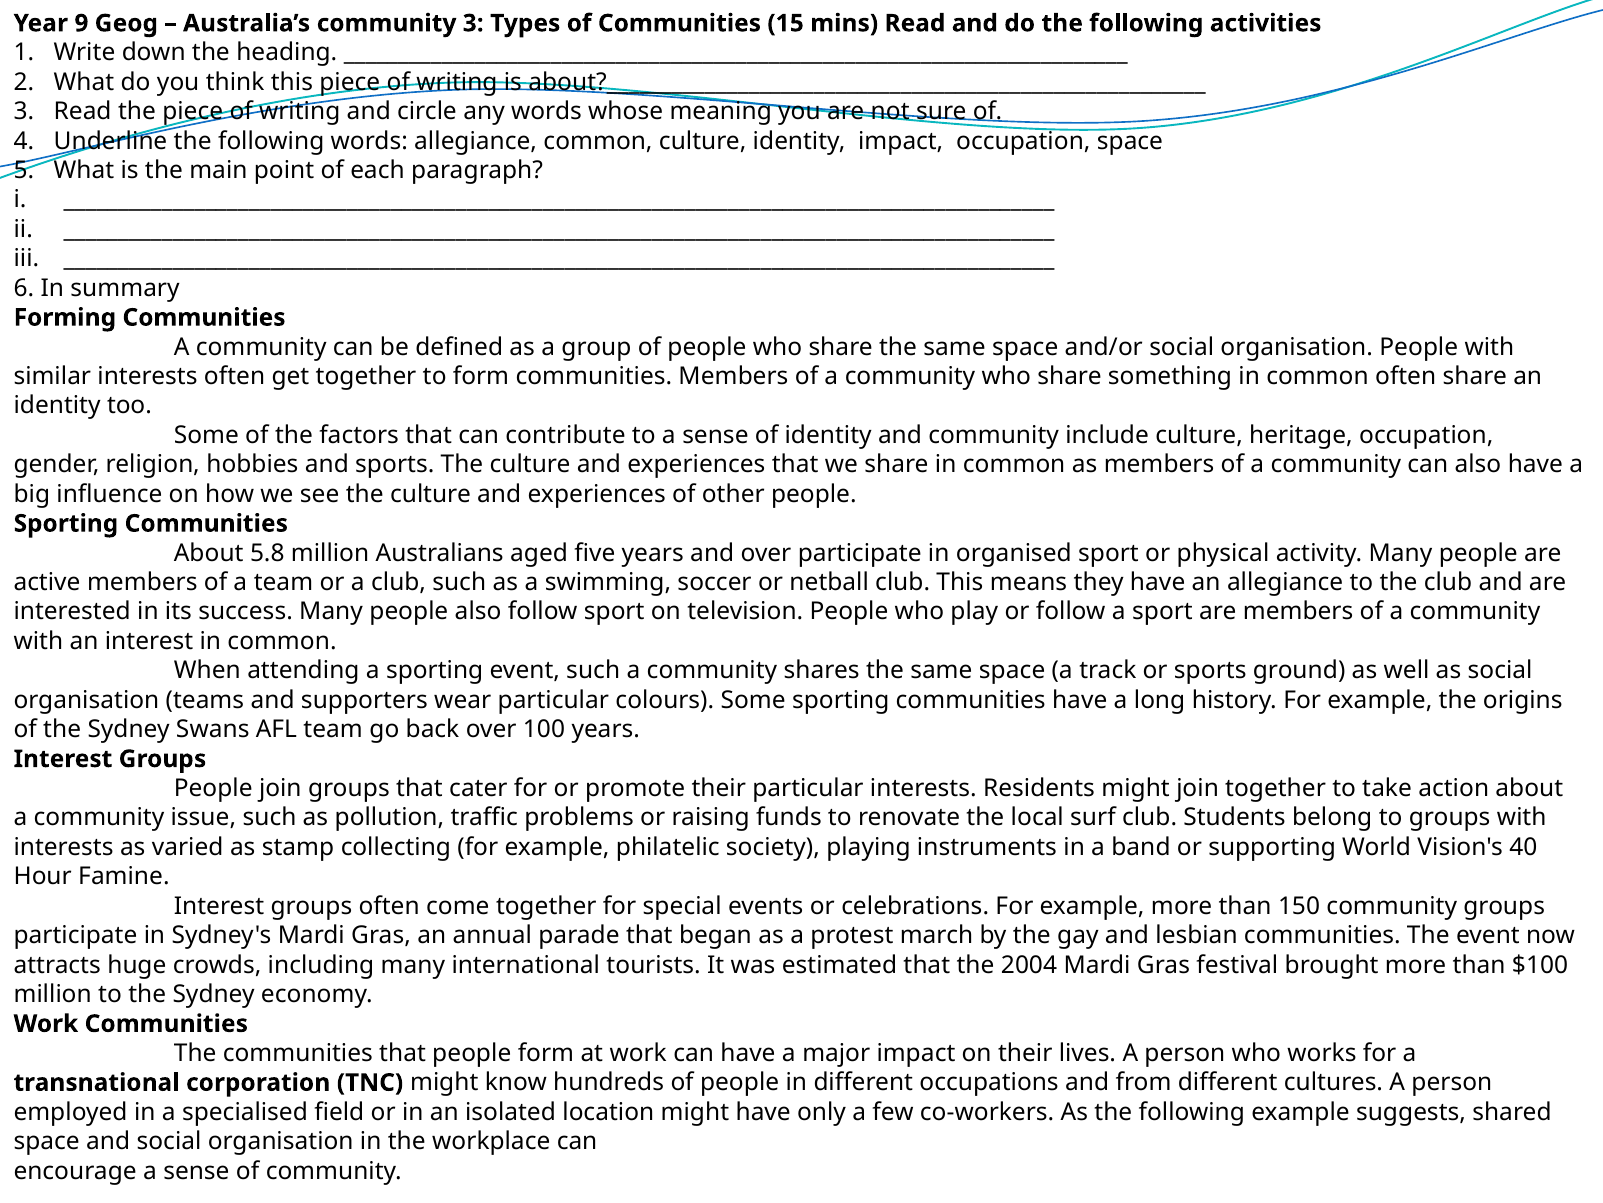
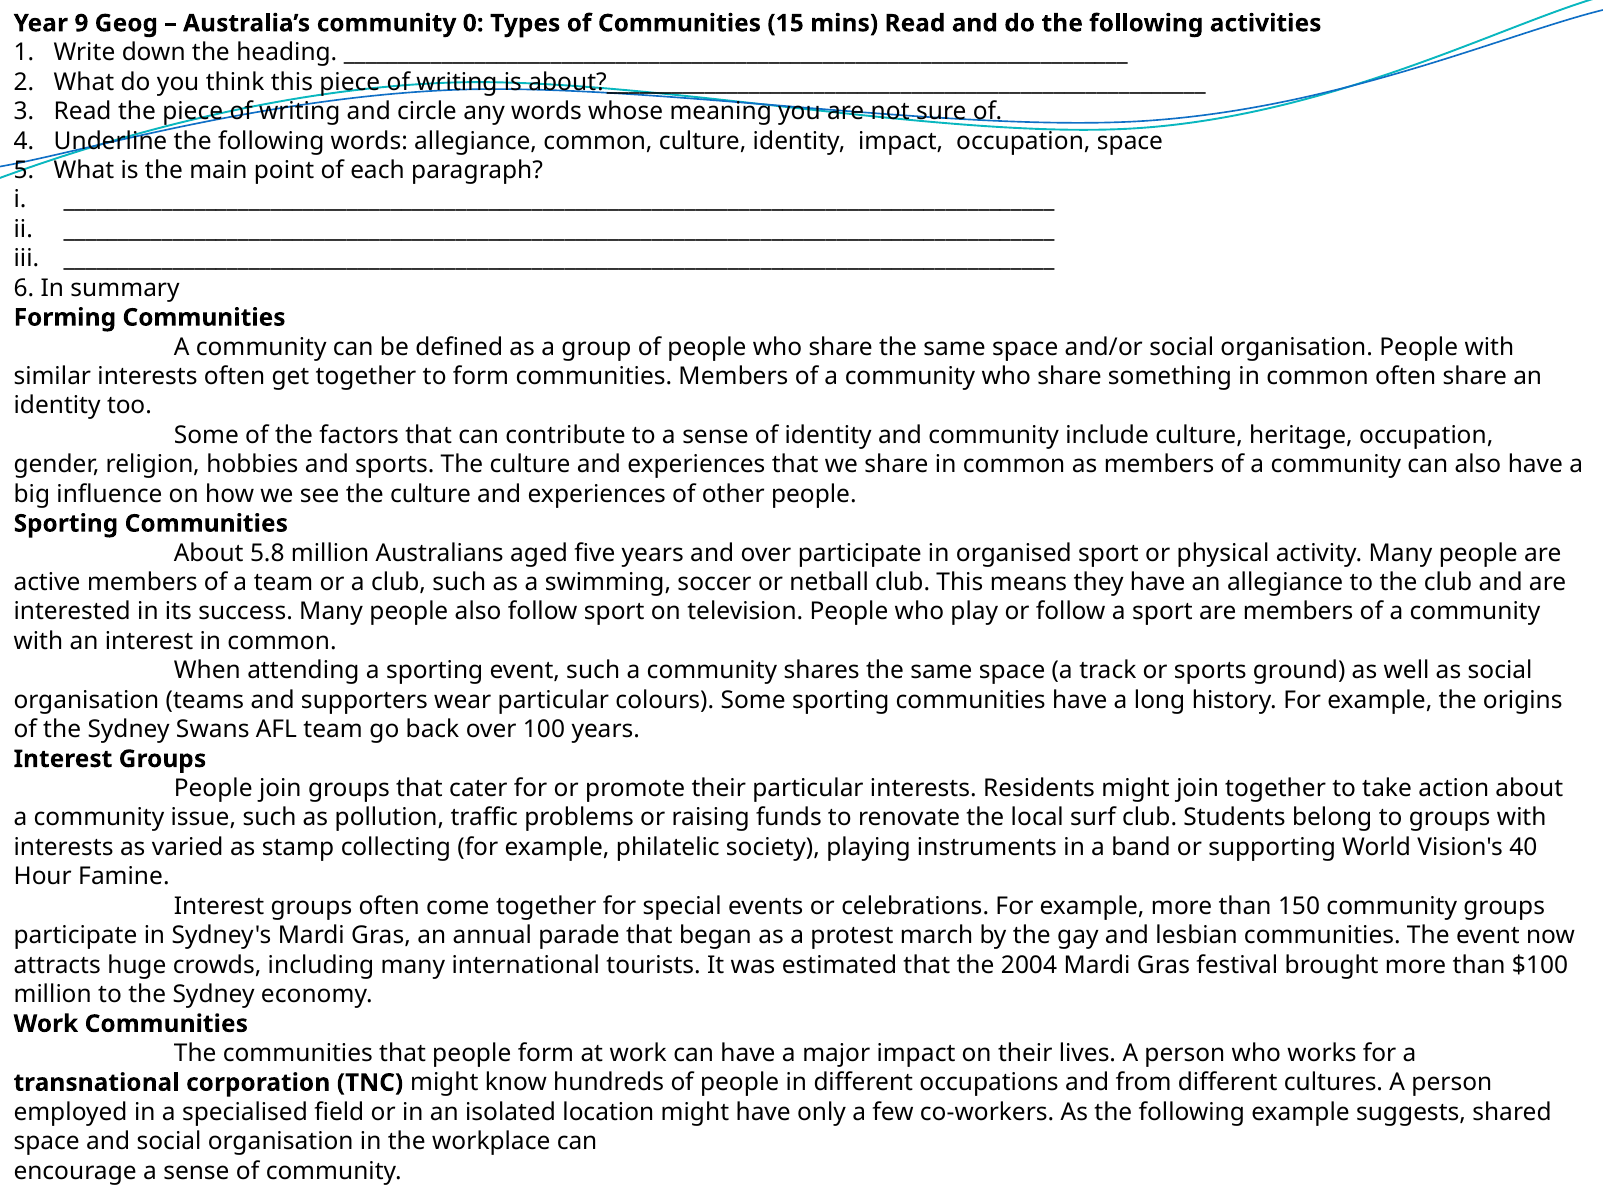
community 3: 3 -> 0 (473, 23)
